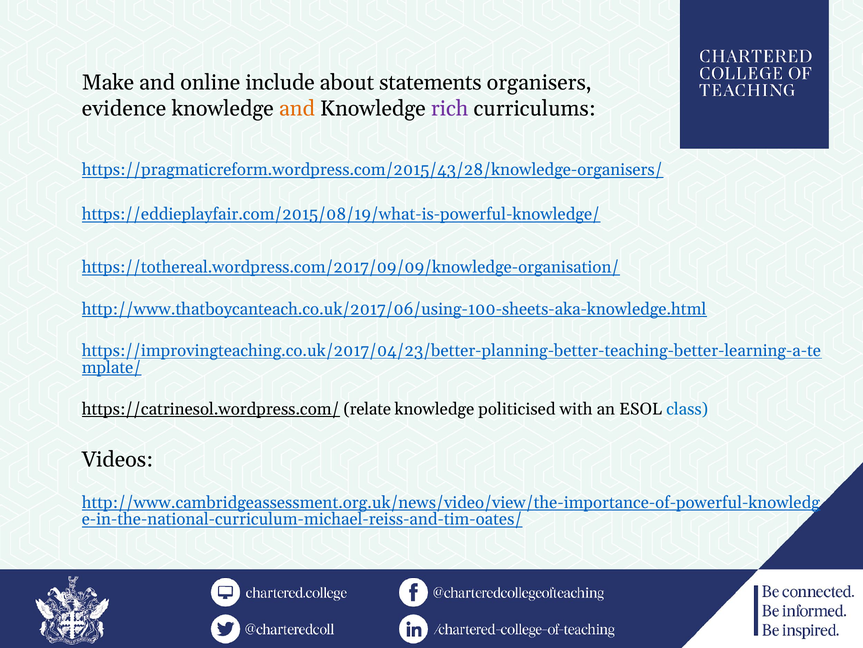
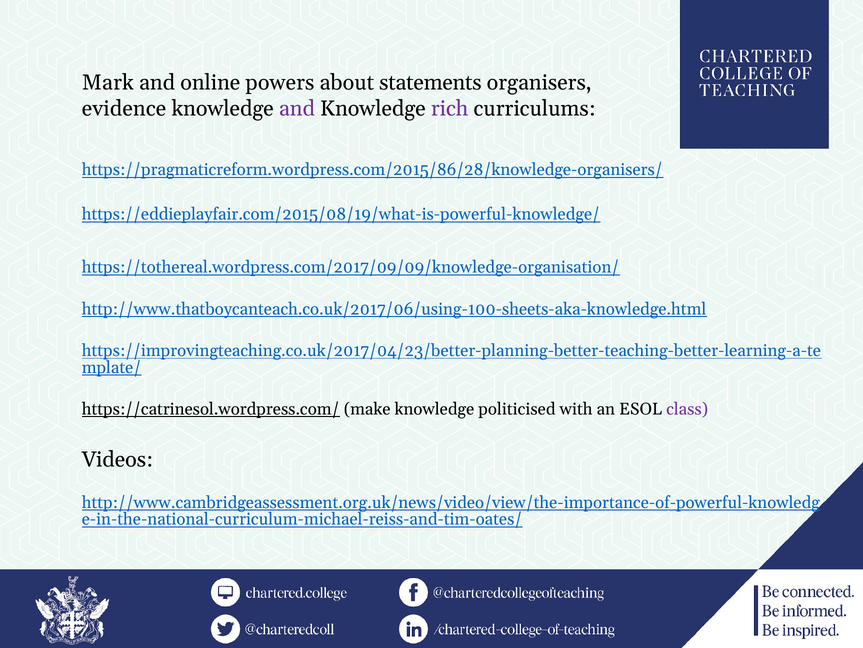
Make: Make -> Mark (108, 83)
include: include -> powers (280, 83)
and colour: orange -> purple (297, 109)
https://pragmaticreform.wordpress.com/2015/43/28/knowledge-organisers/: https://pragmaticreform.wordpress.com/2015/43/28/knowledge-organisers/ -> https://pragmaticreform.wordpress.com/2015/86/28/knowledge-organisers/ (372, 170)
relate: relate -> make (367, 409)
class colour: blue -> purple (687, 409)
